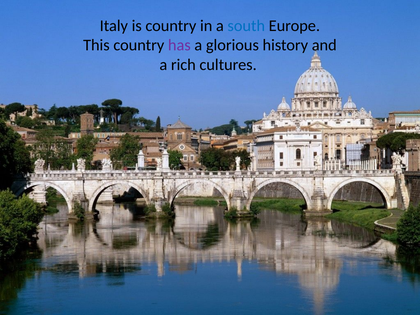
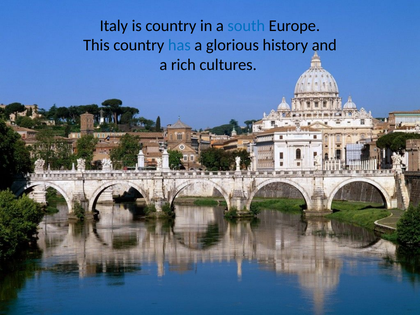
has colour: purple -> blue (179, 45)
